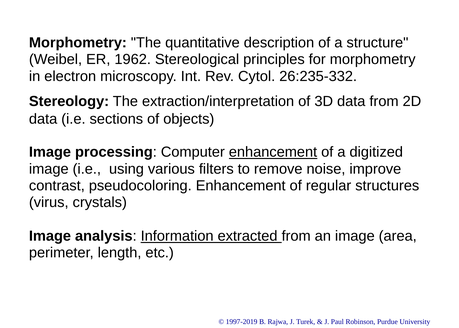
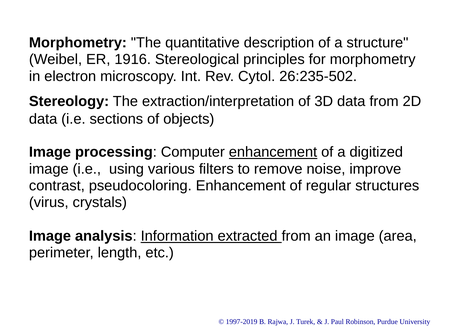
1962: 1962 -> 1916 (133, 59)
26:235-332: 26:235-332 -> 26:235-502 (318, 76)
